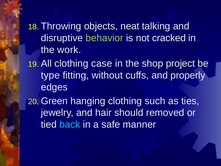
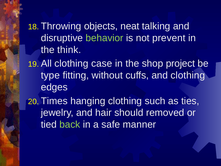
cracked: cracked -> prevent (169, 38)
work: work -> think (69, 50)
and properly: properly -> clothing (188, 75)
Green: Green -> Times (54, 101)
back colour: light blue -> light green (70, 124)
